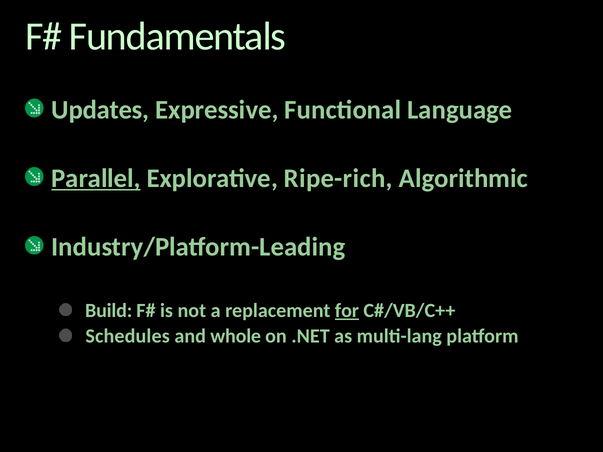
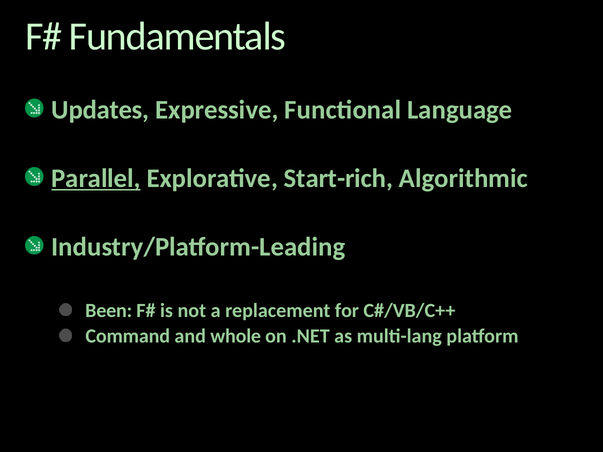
Ripe-rich: Ripe-rich -> Start-rich (338, 178)
Build: Build -> Been (109, 311)
for underline: present -> none (347, 311)
Schedules: Schedules -> Command (128, 336)
